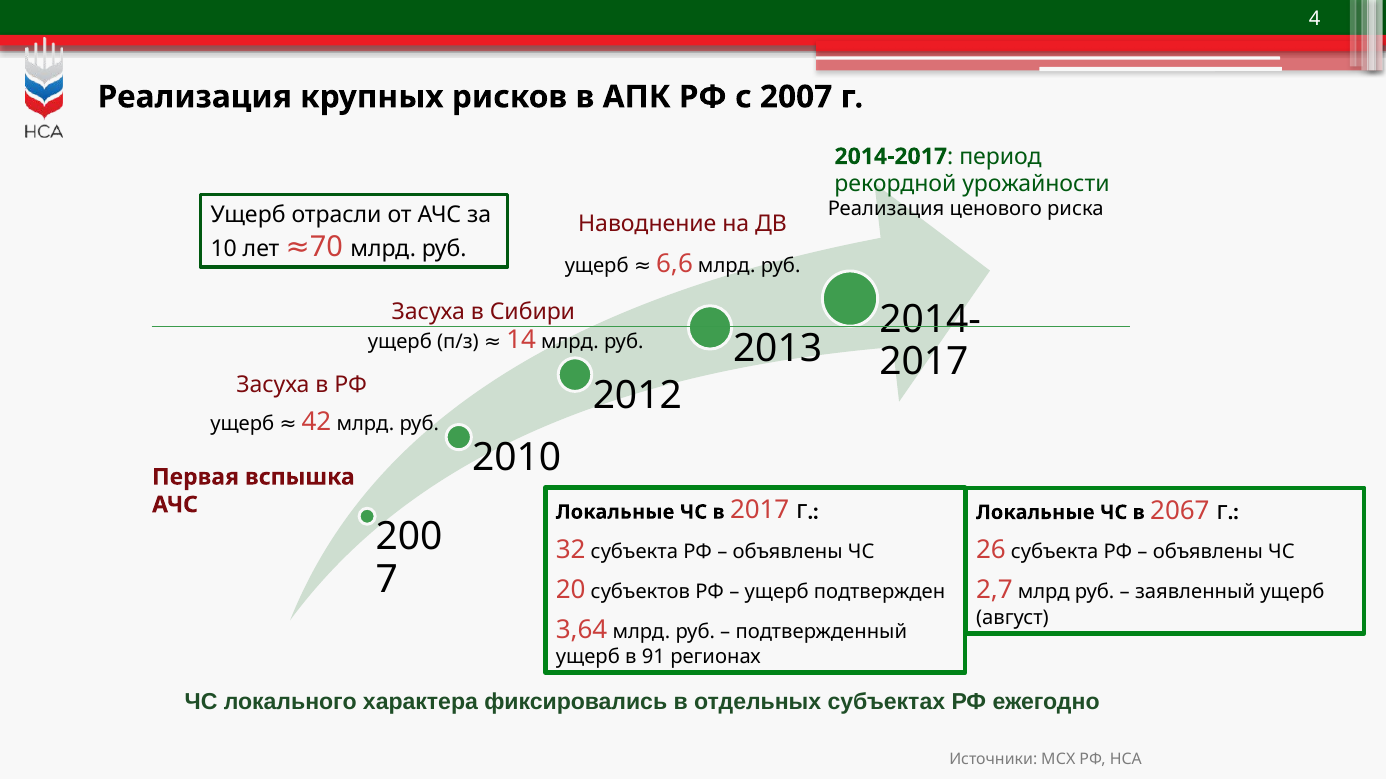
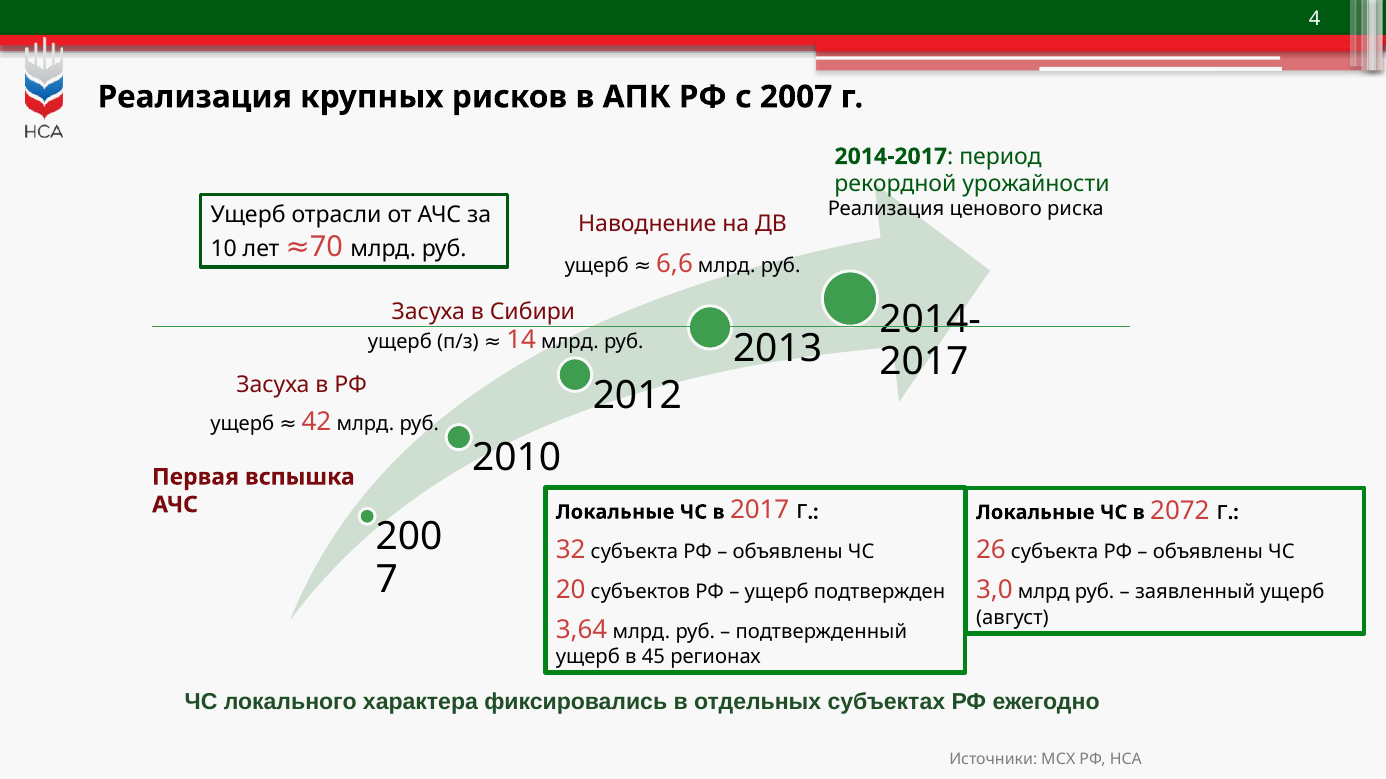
2067: 2067 -> 2072 (1180, 511)
2,7: 2,7 -> 3,0 (994, 591)
91: 91 -> 45 (653, 657)
